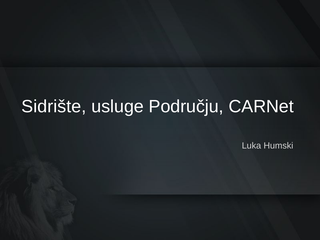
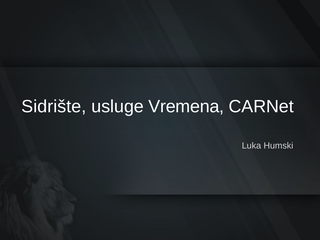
Području: Području -> Vremena (186, 106)
